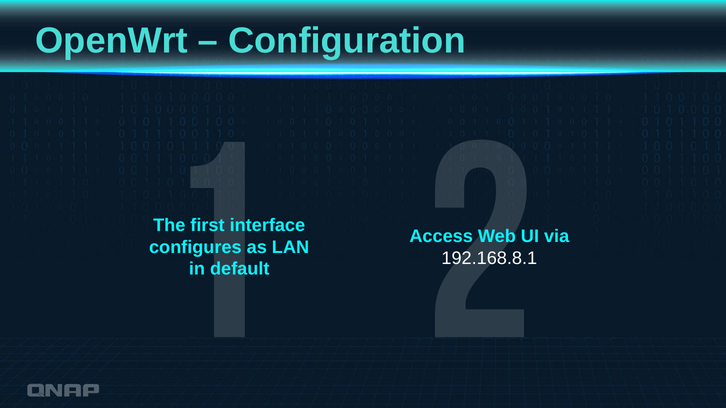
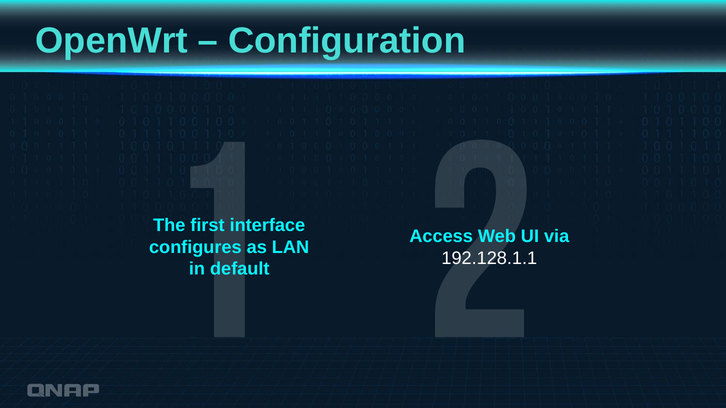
192.168.8.1: 192.168.8.1 -> 192.128.1.1 (489, 258)
